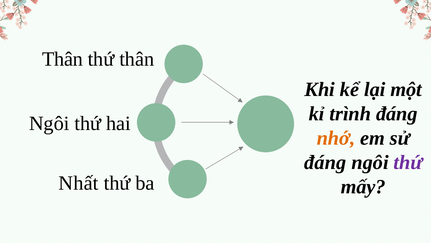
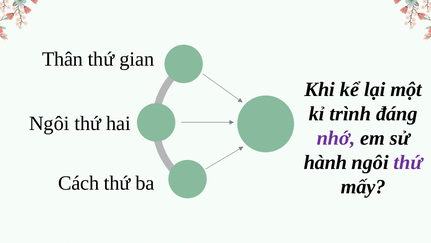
thứ thân: thân -> gian (137, 59)
nhớ colour: orange -> purple (336, 138)
đáng: đáng -> hành (325, 162)
Nhất: Nhất -> Cách (79, 183)
